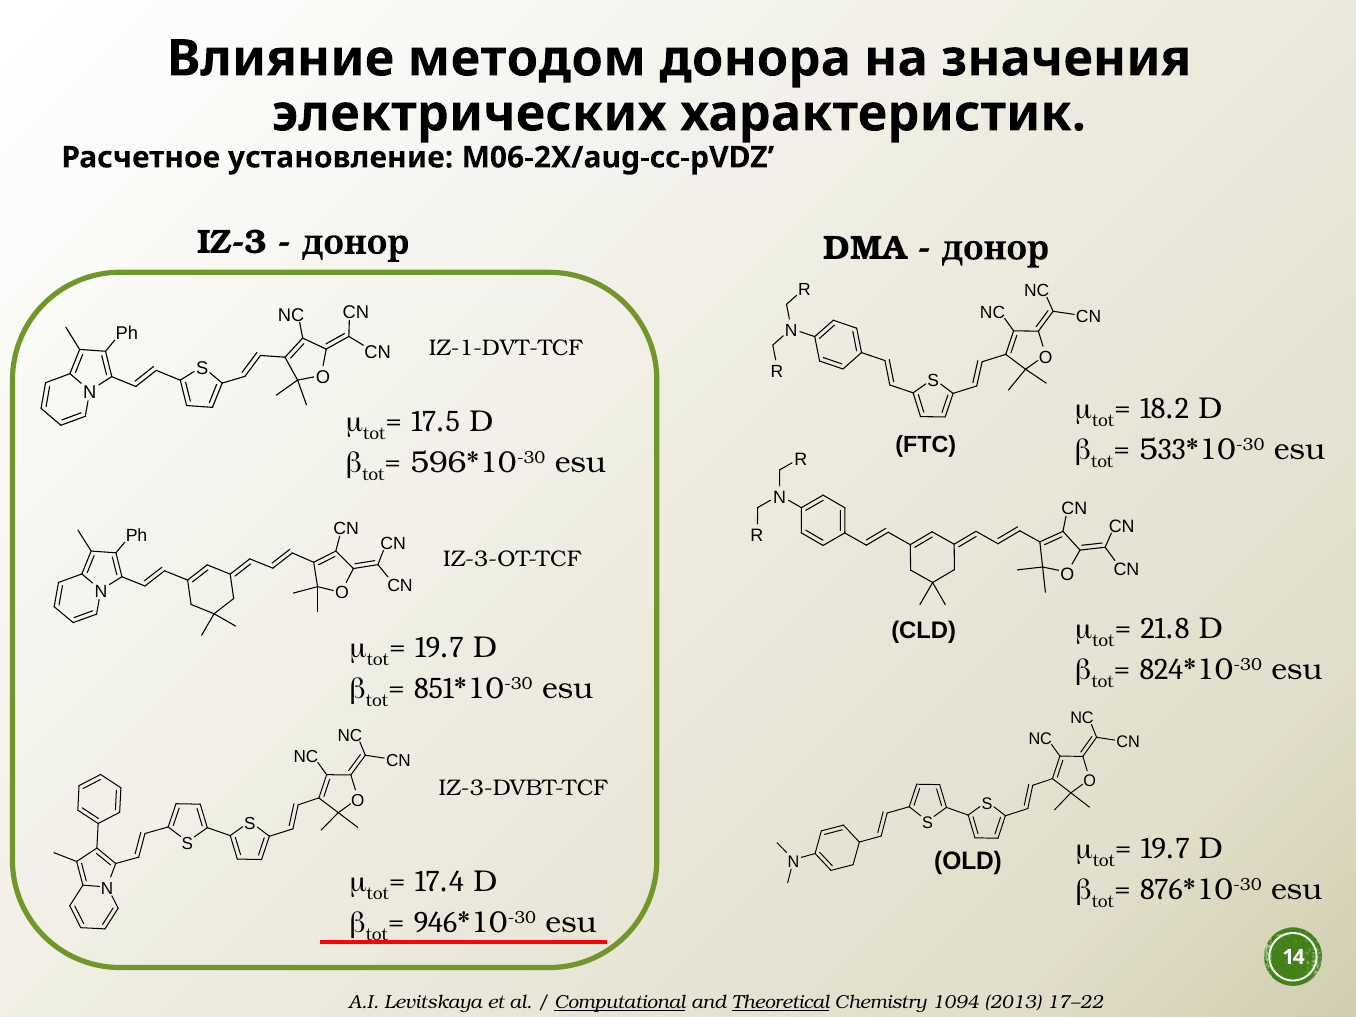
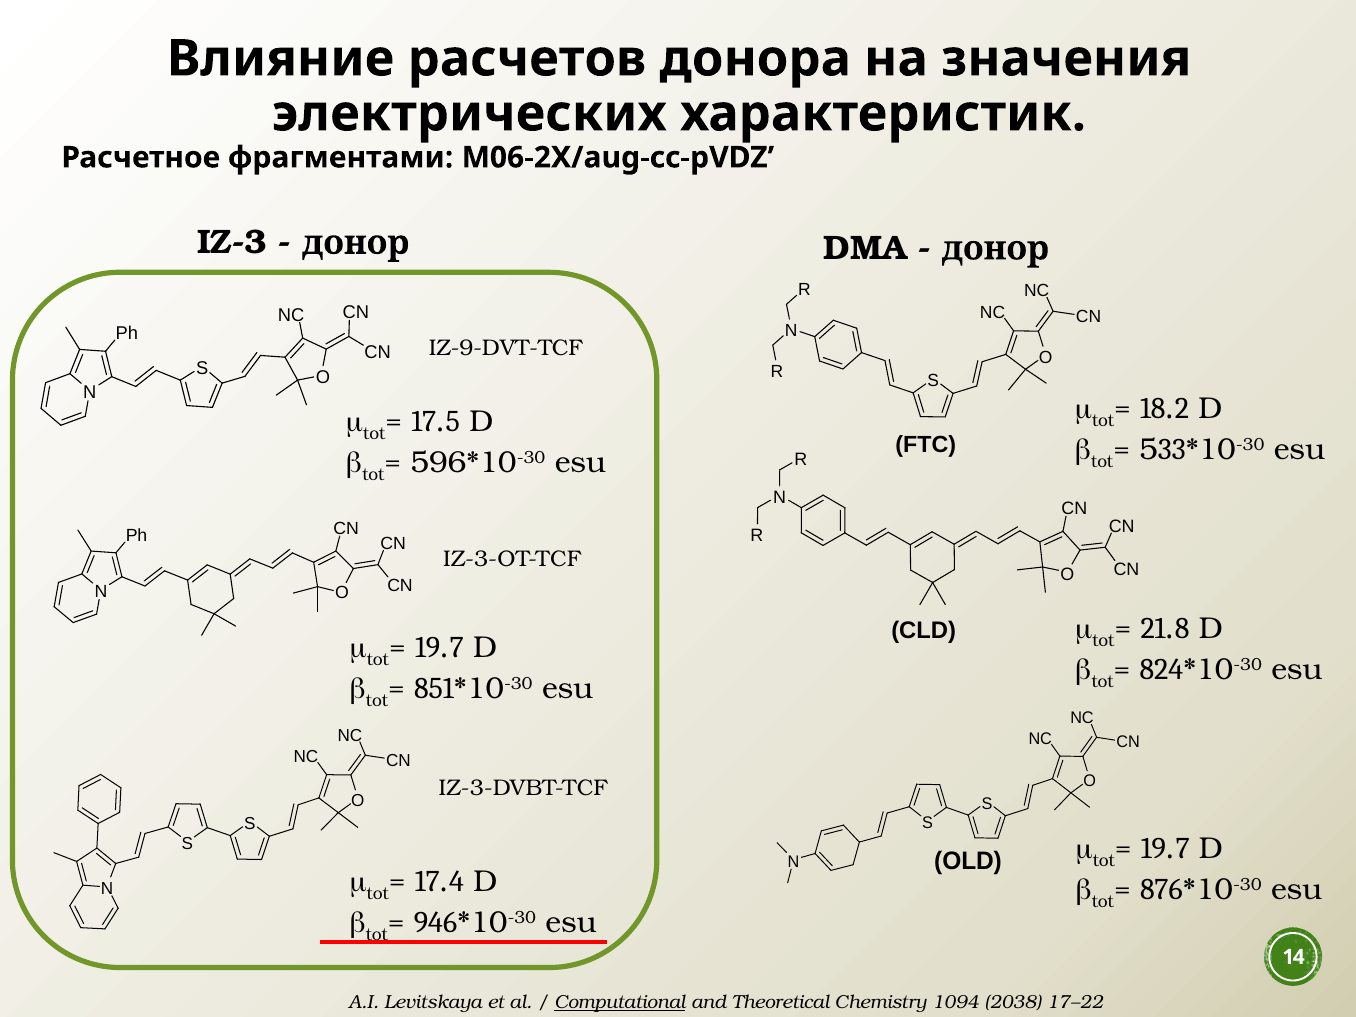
методом: методом -> расчетов (527, 59)
установление: установление -> фрагментами (341, 158)
IZ-1-DVT-TCF: IZ-1-DVT-TCF -> IZ-9-DVT-TCF (506, 348)
Theoretical underline: present -> none (781, 1003)
2013: 2013 -> 2038 (1013, 1003)
